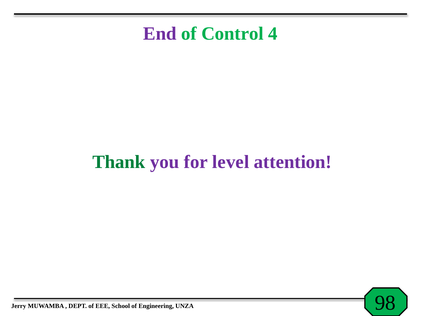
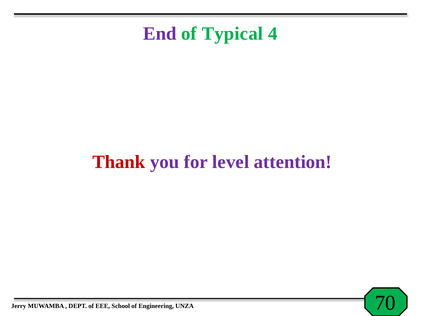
Control: Control -> Typical (232, 34)
Thank colour: green -> red (119, 162)
98: 98 -> 70 (385, 303)
